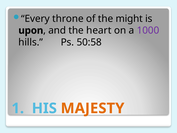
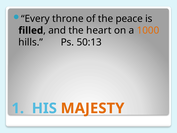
might: might -> peace (129, 19)
upon: upon -> filled (31, 30)
1000 colour: purple -> orange (148, 30)
50:58: 50:58 -> 50:13 (89, 42)
